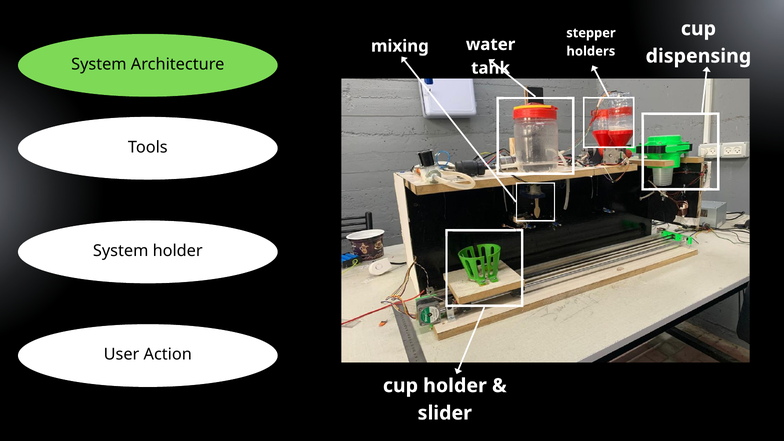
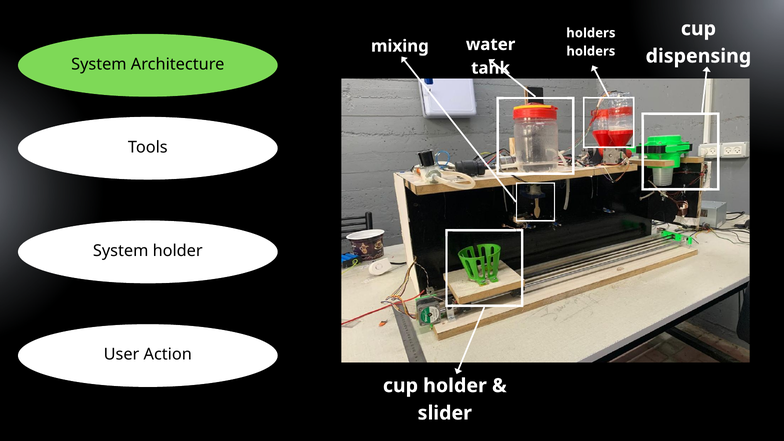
stepper: stepper -> holders (591, 33)
